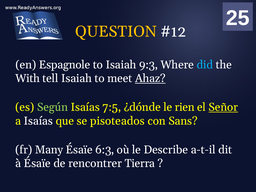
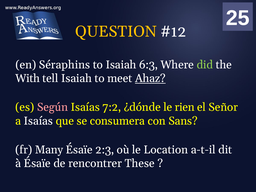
Espagnole: Espagnole -> Séraphins (64, 65)
9:3: 9:3 -> 6:3 (149, 65)
did colour: light blue -> light green (205, 65)
Según colour: light green -> pink (52, 107)
7:5: 7:5 -> 7:2 (112, 107)
Señor underline: present -> none (223, 107)
pisoteados: pisoteados -> consumera (117, 121)
6:3: 6:3 -> 2:3 (105, 150)
Describe: Describe -> Location (166, 150)
Tierra: Tierra -> These (140, 163)
